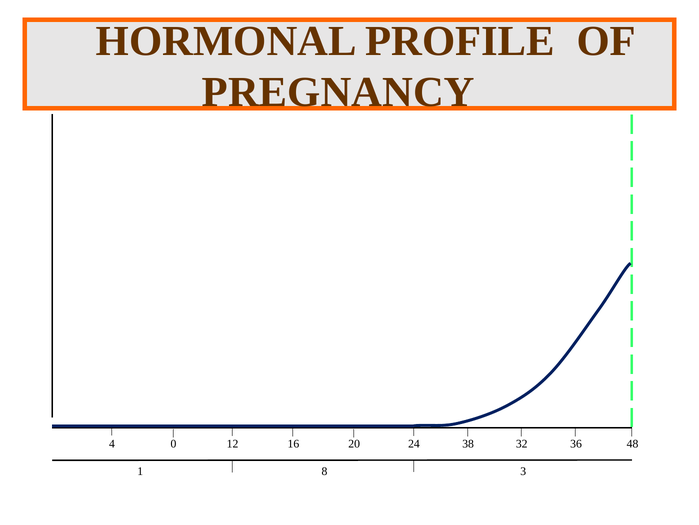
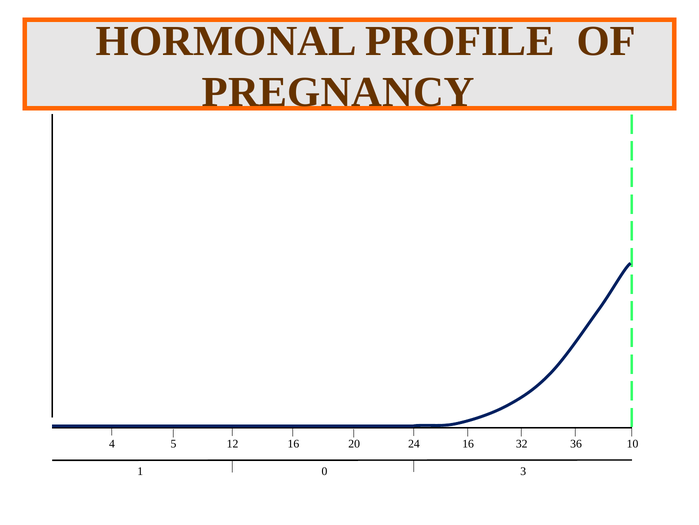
0: 0 -> 5 (173, 443)
24 38: 38 -> 16 (468, 443)
48: 48 -> 10 (633, 443)
8: 8 -> 0 (324, 471)
